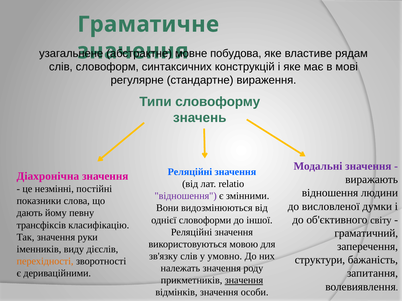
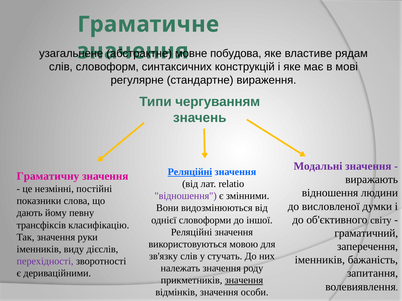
словоформу: словоформу -> чергуванням (218, 102)
Реляційні underline: none -> present (190, 172)
Діахронічна: Діахронічна -> Граматичну (48, 177)
умовно: умовно -> стучать (225, 257)
структури: структури -> іменників (320, 260)
перехідності colour: orange -> purple (45, 262)
